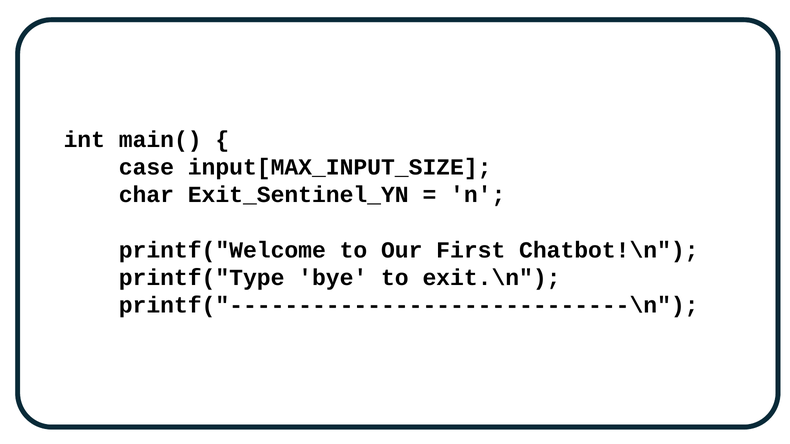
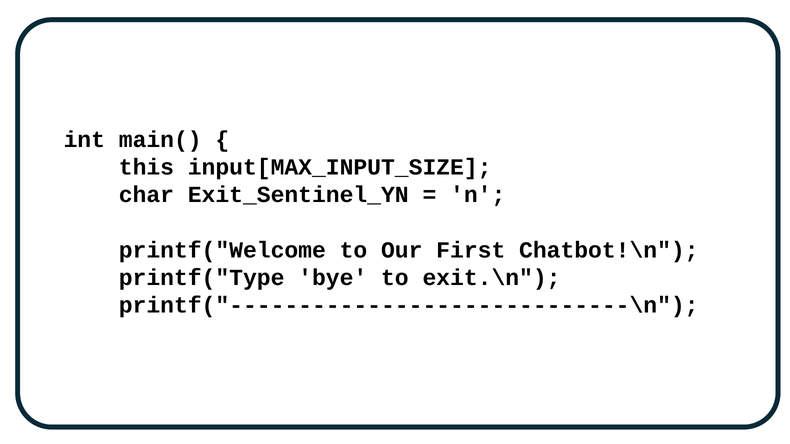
case: case -> this (146, 167)
